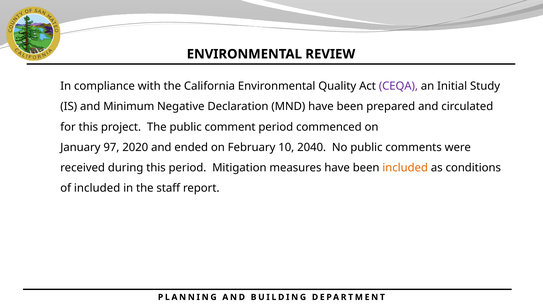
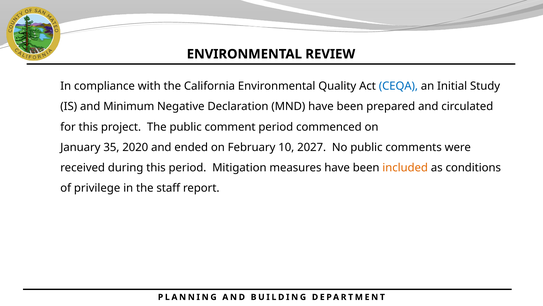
CEQA colour: purple -> blue (398, 86)
97: 97 -> 35 (111, 147)
2040: 2040 -> 2027 (312, 147)
of included: included -> privilege (97, 188)
